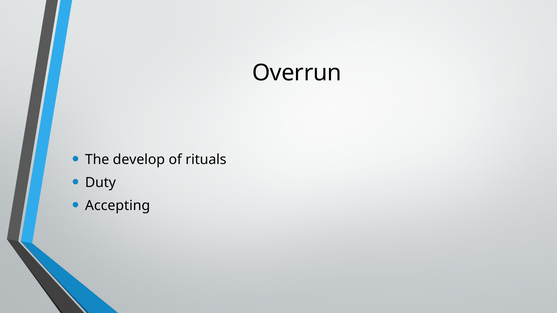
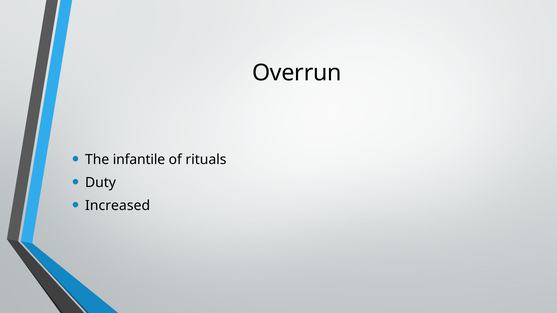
develop: develop -> infantile (139, 160)
Accepting: Accepting -> Increased (118, 206)
